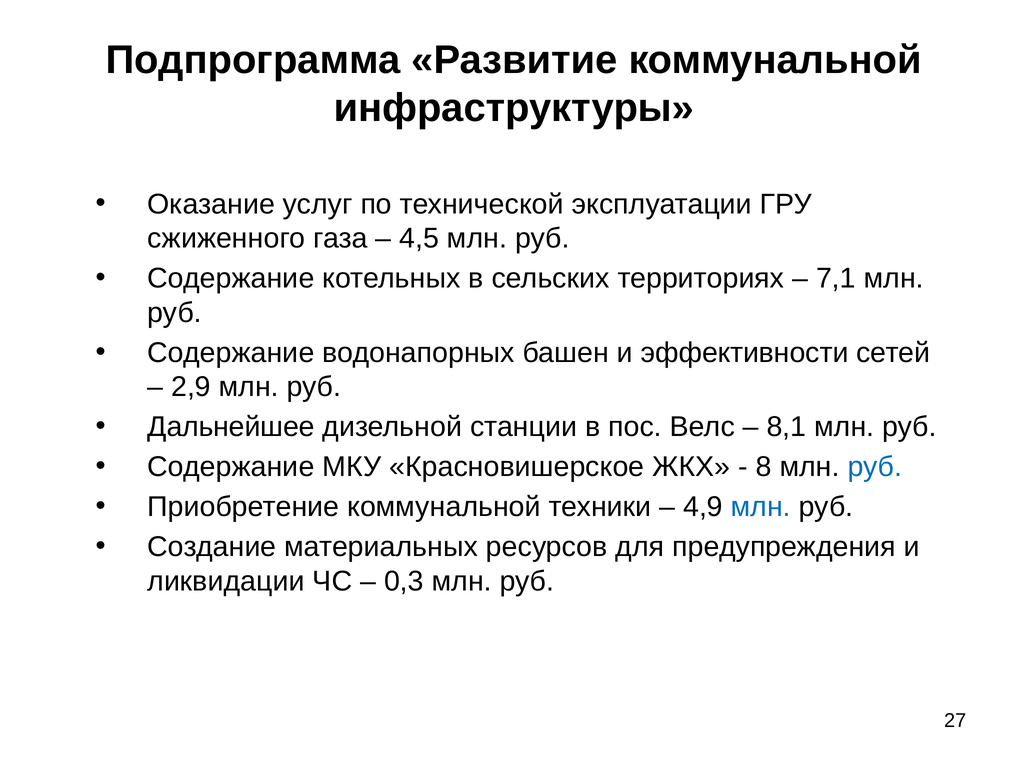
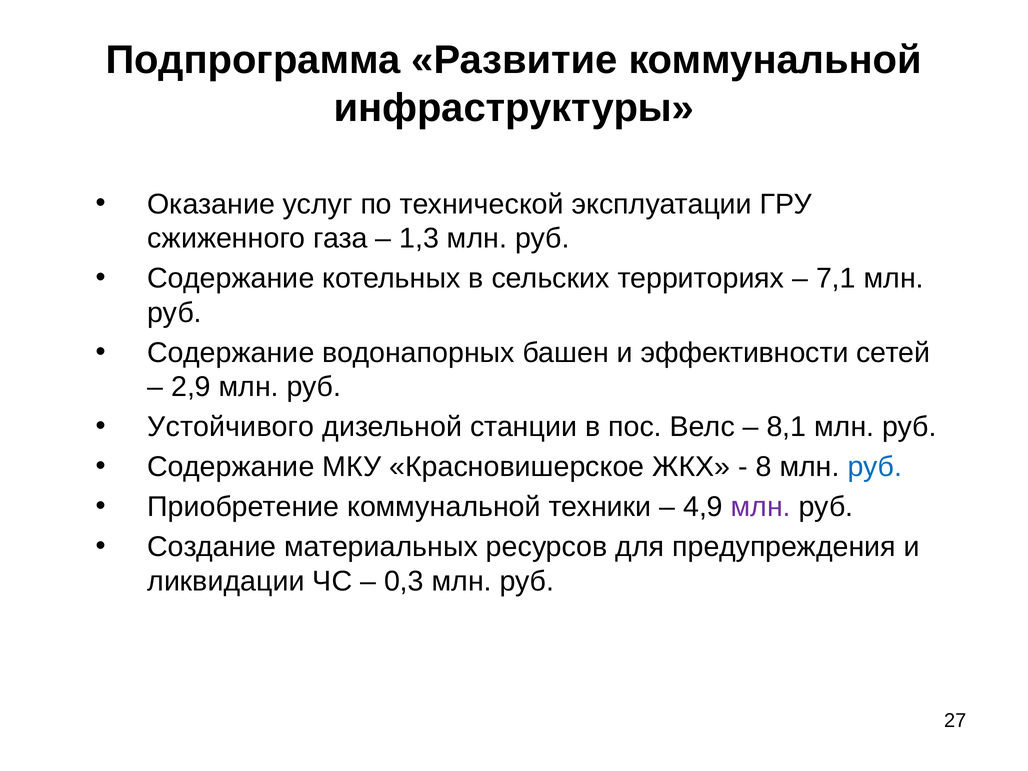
4,5: 4,5 -> 1,3 (419, 238)
Дальнейшее: Дальнейшее -> Устойчивого (231, 427)
млн colour: blue -> purple (761, 507)
